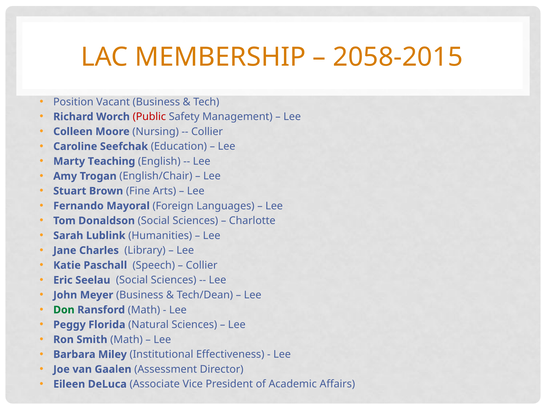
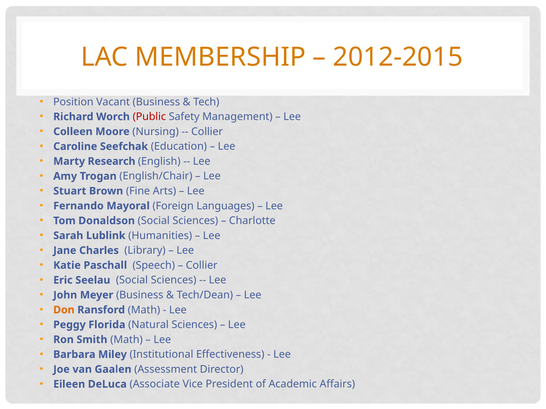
2058-2015: 2058-2015 -> 2012-2015 (398, 57)
Teaching: Teaching -> Research (112, 161)
Don colour: green -> orange (64, 310)
